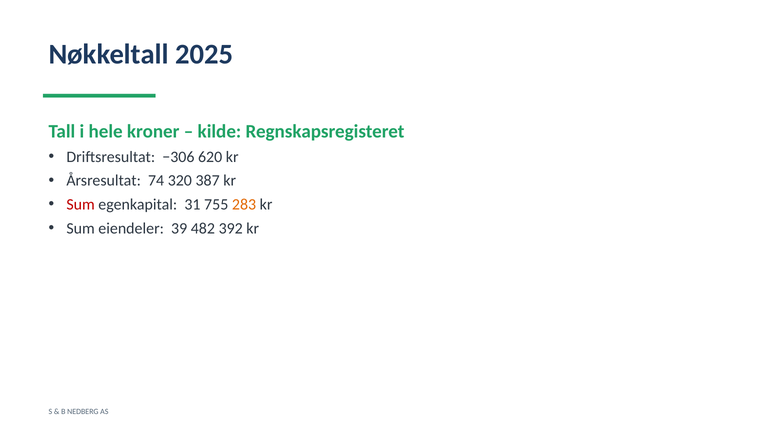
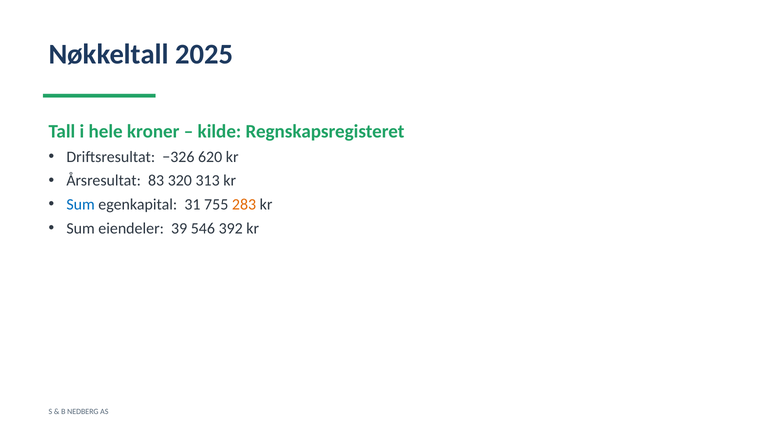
−306: −306 -> −326 (178, 157)
74: 74 -> 83 (156, 181)
387: 387 -> 313 (208, 181)
Sum colour: red -> blue (81, 205)
482: 482 -> 546 (203, 228)
